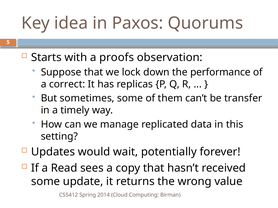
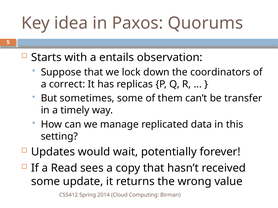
proofs: proofs -> entails (117, 58)
performance: performance -> coordinators (220, 72)
